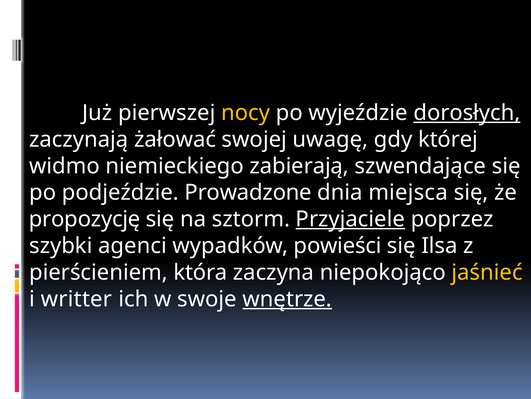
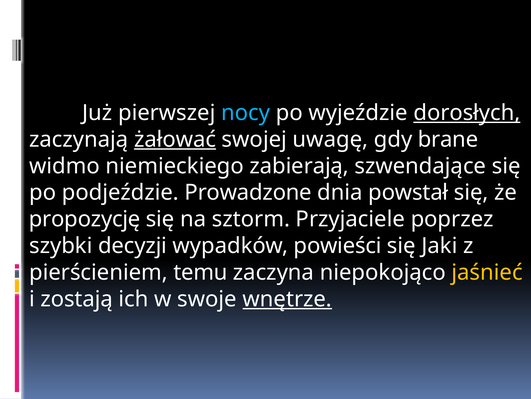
nocy colour: yellow -> light blue (246, 113)
żałować underline: none -> present (175, 139)
której: której -> brane (448, 139)
miejsca: miejsca -> powstał (408, 192)
Przyjaciele underline: present -> none (350, 219)
agenci: agenci -> decyzji (133, 245)
Ilsa: Ilsa -> Jaki (439, 245)
która: która -> temu (200, 272)
writter: writter -> zostają (77, 298)
